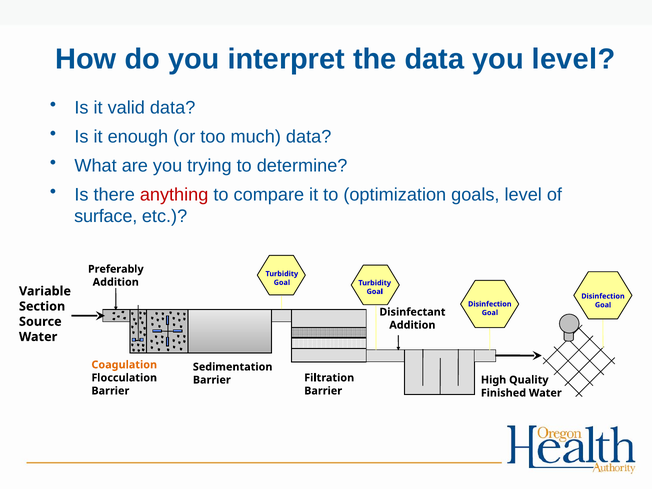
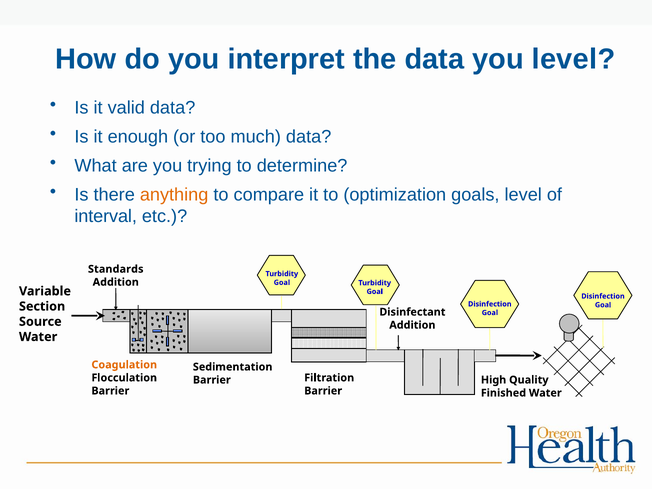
anything colour: red -> orange (174, 195)
surface: surface -> interval (106, 216)
Preferably: Preferably -> Standards (116, 269)
